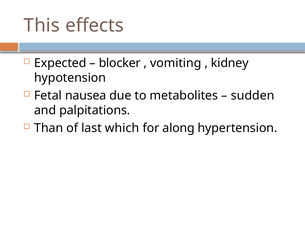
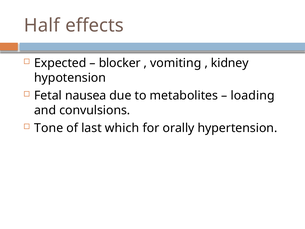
This: This -> Half (42, 25)
sudden: sudden -> loading (253, 96)
palpitations: palpitations -> convulsions (95, 110)
Than: Than -> Tone (49, 128)
along: along -> orally (179, 128)
